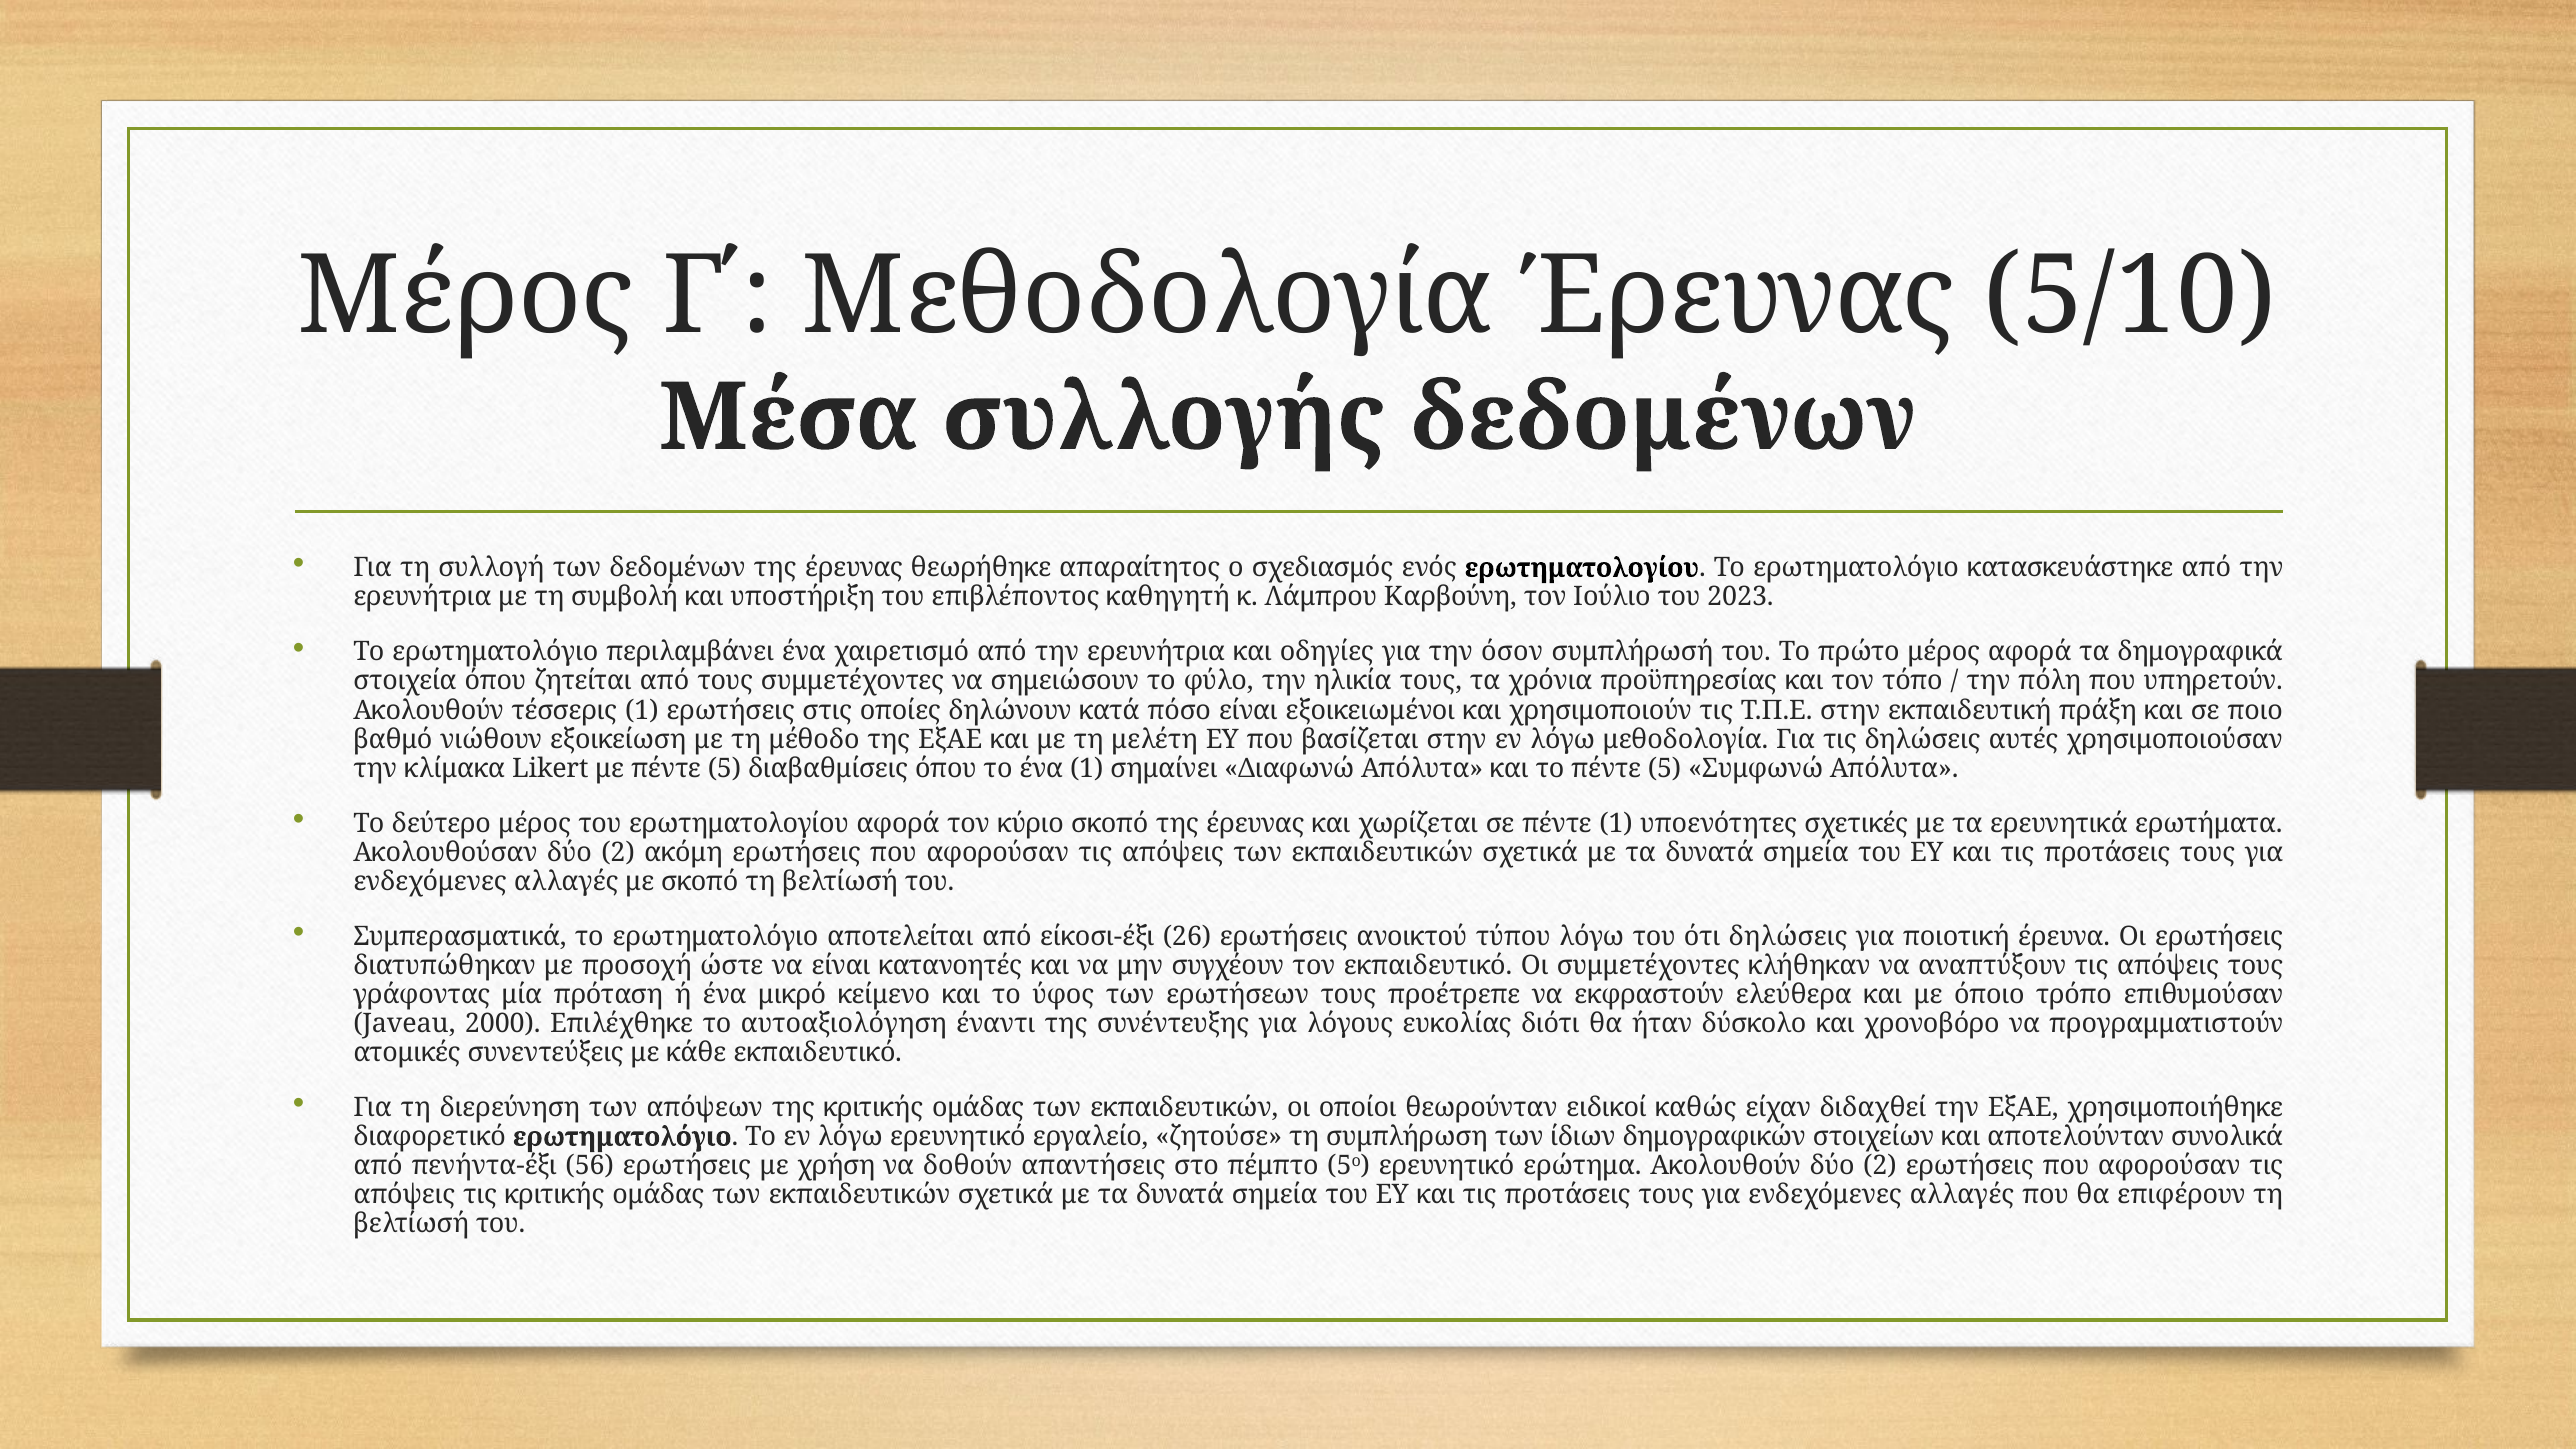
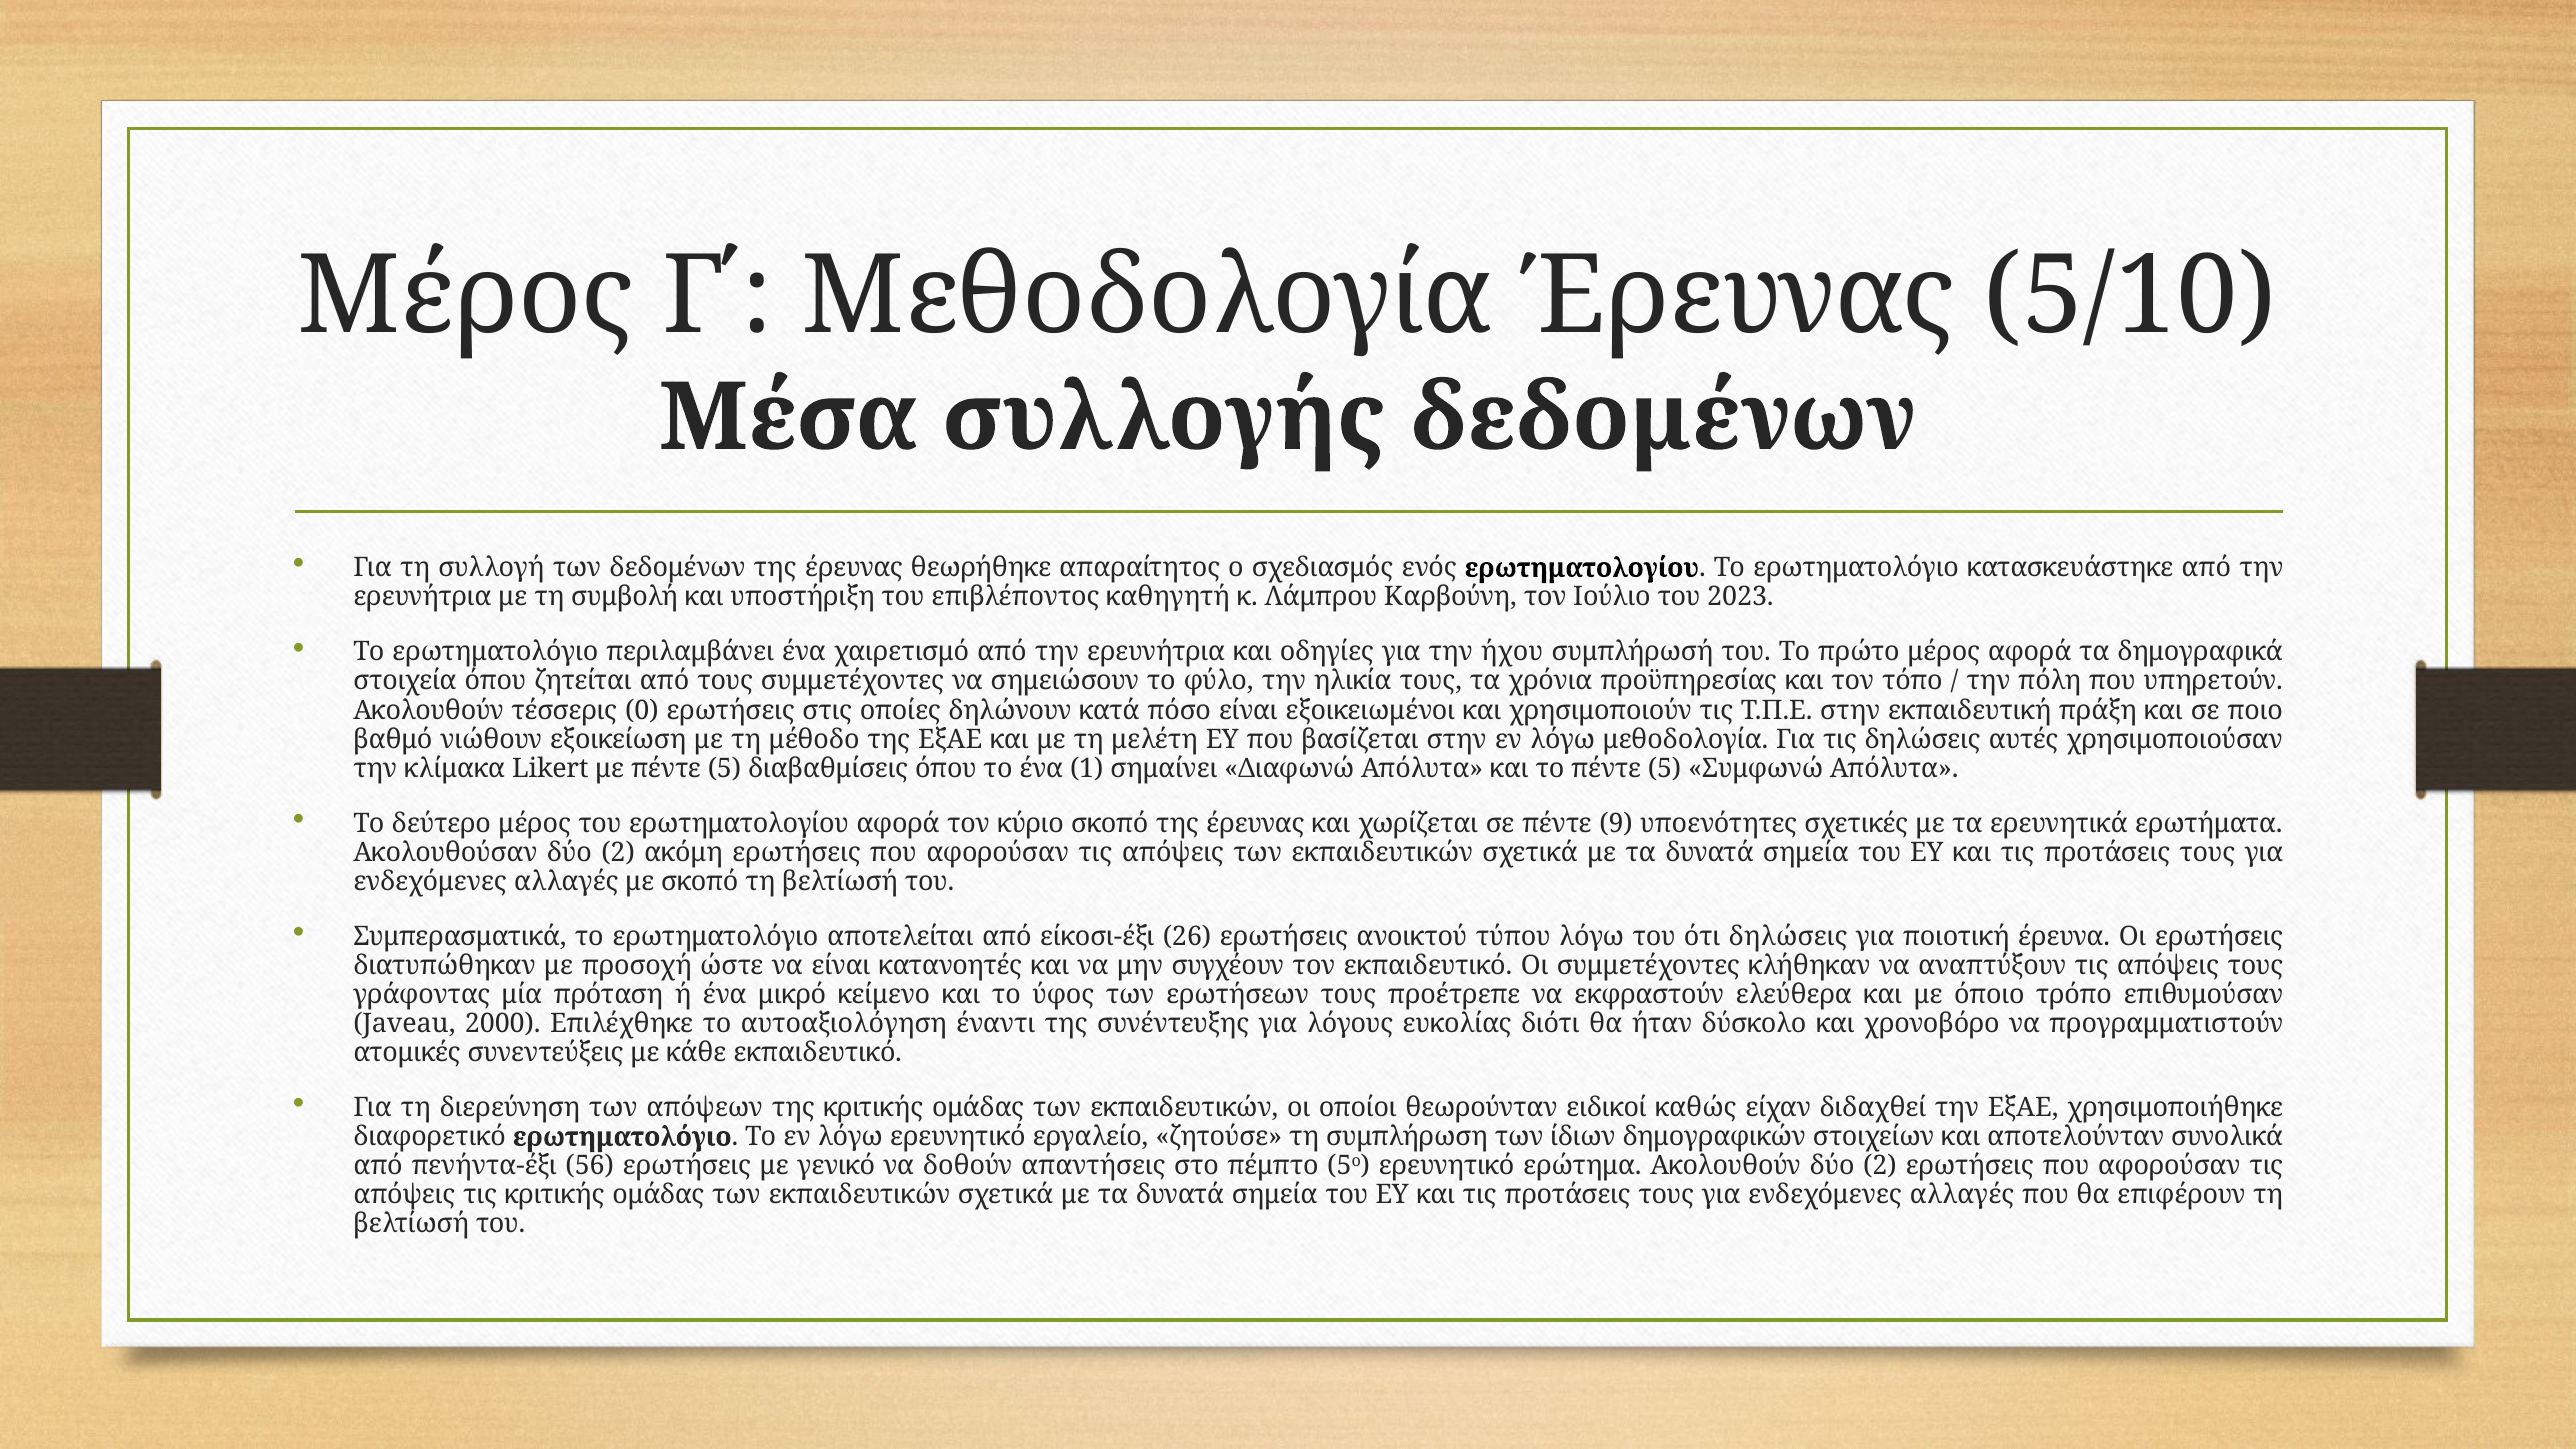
όσον: όσον -> ήχου (1512, 652)
τέσσερις 1: 1 -> 0 (642, 710)
πέντε 1: 1 -> 9 (1616, 823)
χρήση: χρήση -> γενικό (836, 1166)
